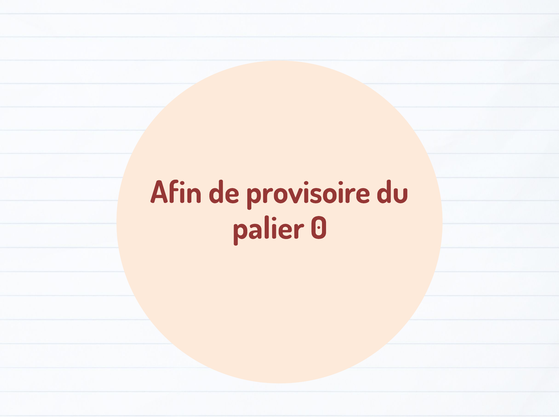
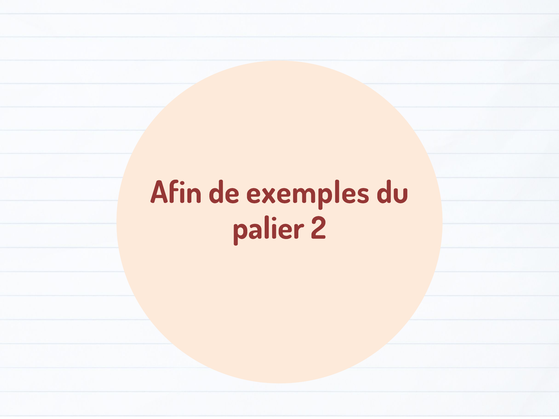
de provisoire: provisoire -> exemples (308, 193)
0: 0 -> 2 (318, 229)
